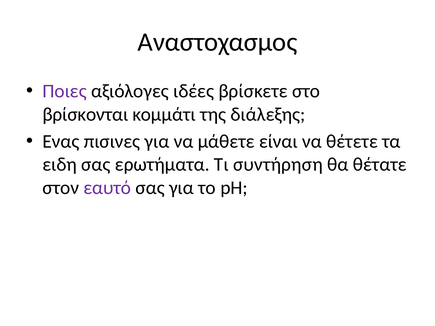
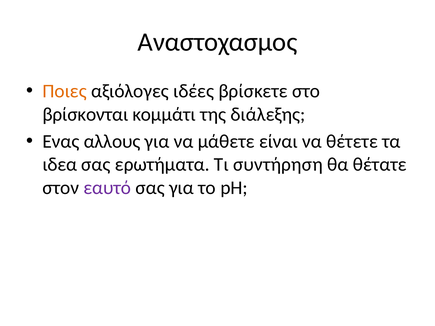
Ποιες colour: purple -> orange (65, 91)
πισινες: πισινες -> αλλους (112, 142)
ειδη: ειδη -> ιδεα (60, 165)
